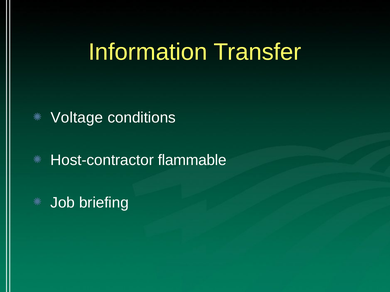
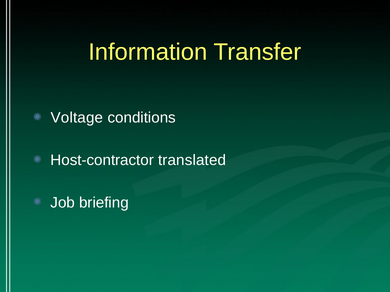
flammable: flammable -> translated (192, 160)
